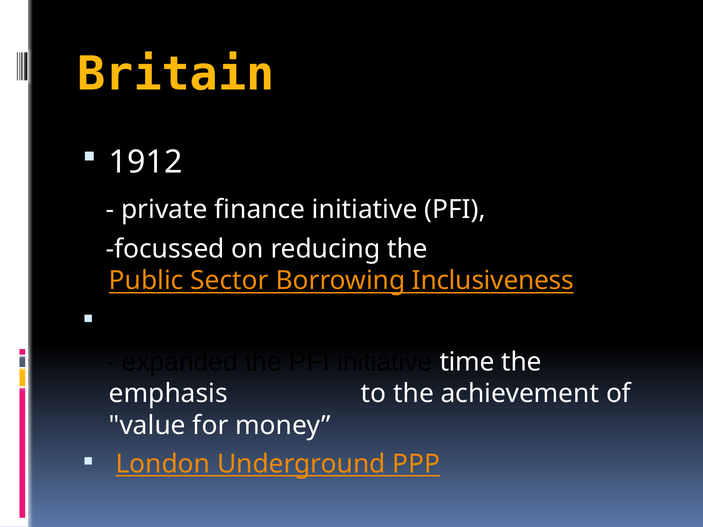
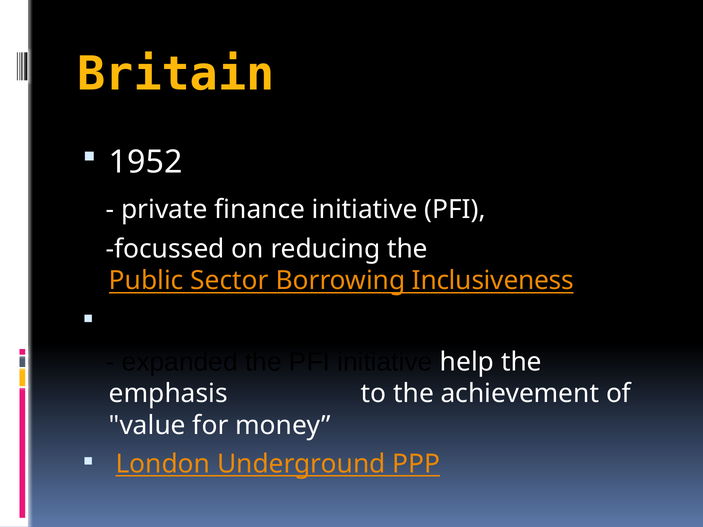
1912: 1912 -> 1952 (146, 162)
time: time -> help (467, 362)
